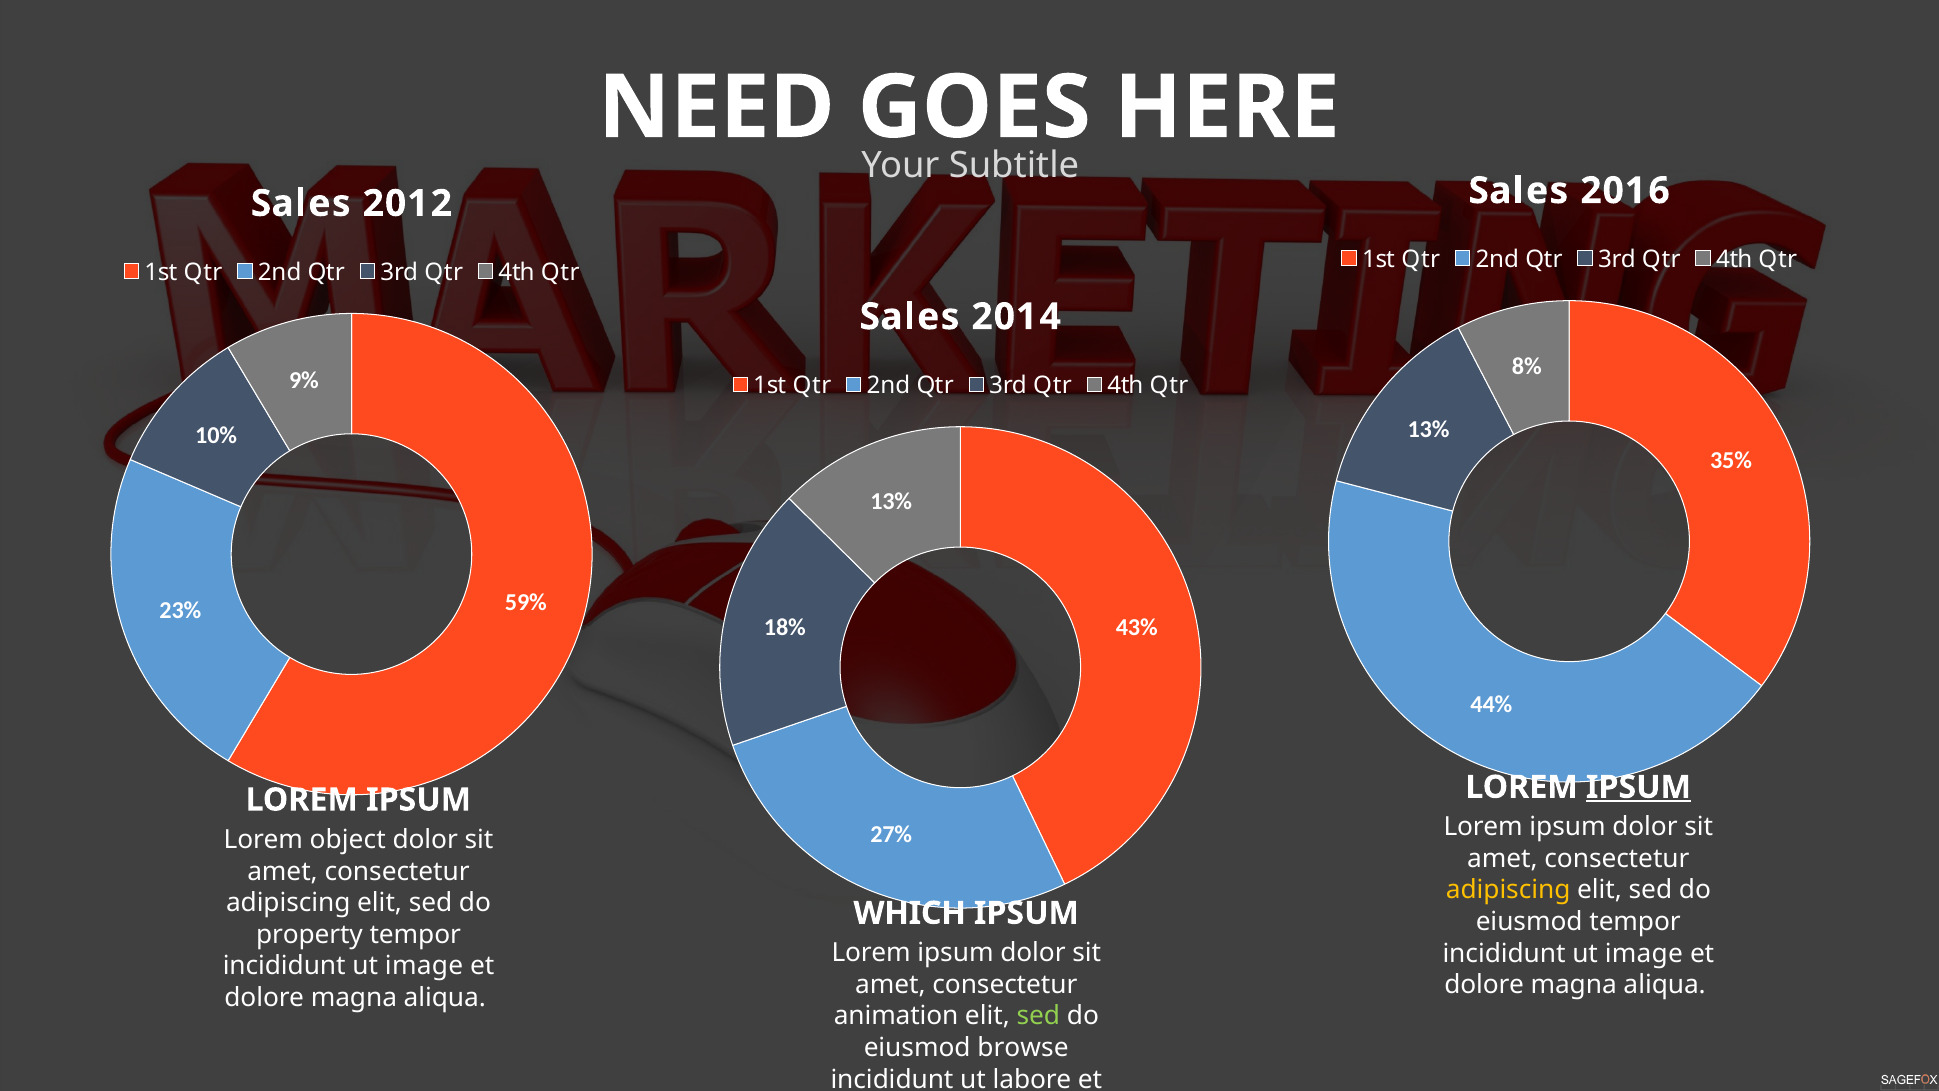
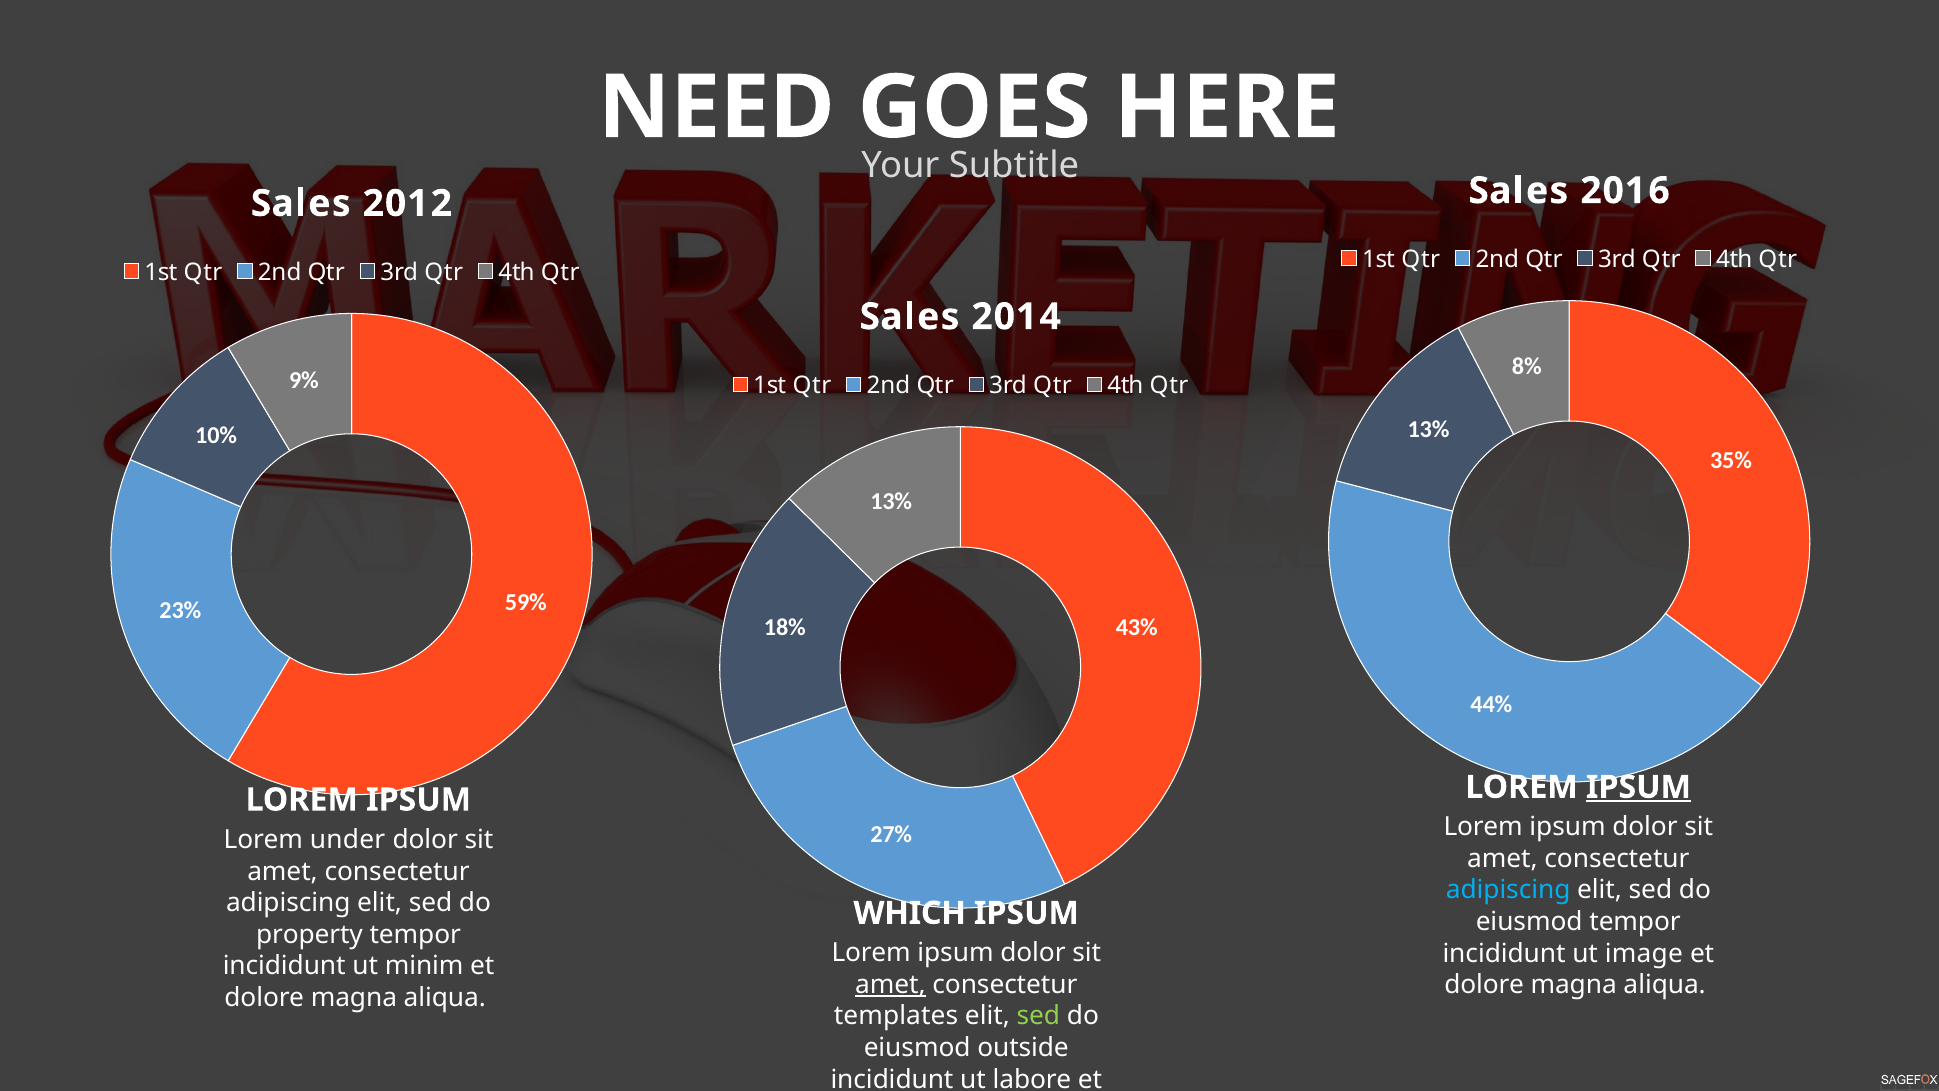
object: object -> under (348, 840)
adipiscing colour: yellow -> light blue (1508, 890)
image: image -> minim (424, 966)
amet underline: none -> present (890, 984)
animation: animation -> templates (896, 1016)
browse: browse -> outside (1023, 1048)
